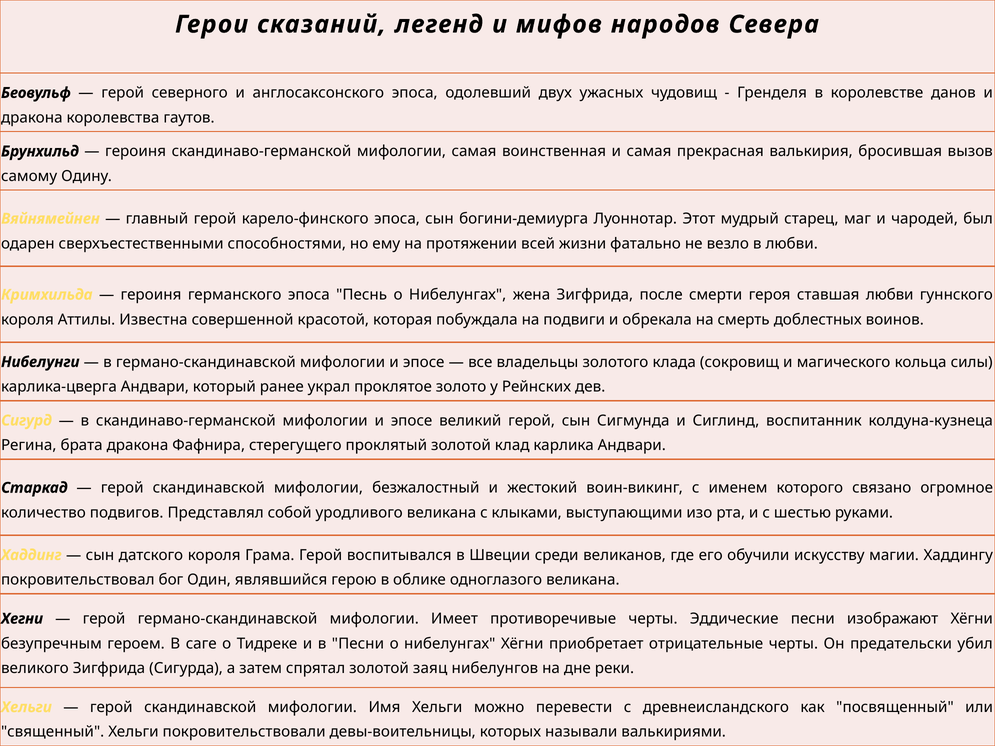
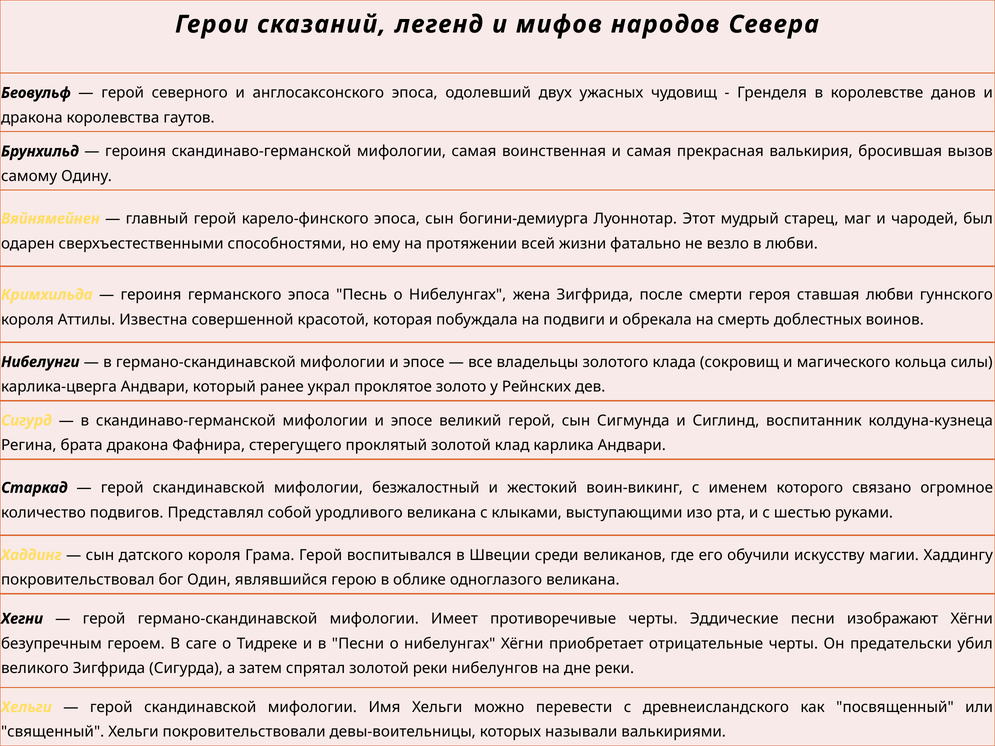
золотой заяц: заяц -> реки (430, 669)
